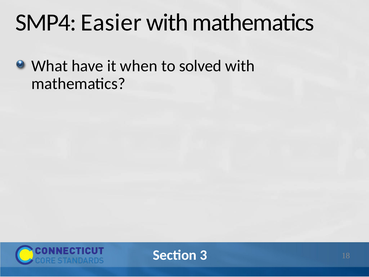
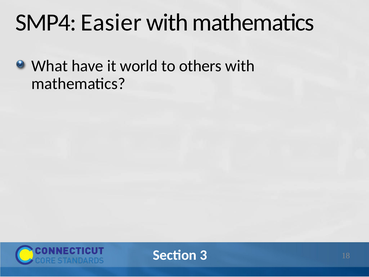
when: when -> world (139, 66)
solved: solved -> others (200, 66)
